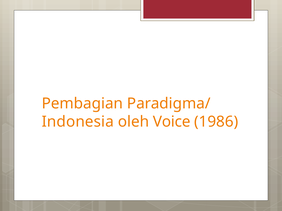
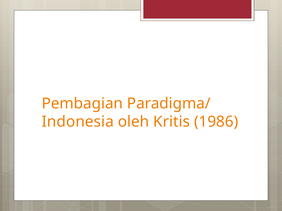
Voice: Voice -> Kritis (172, 122)
